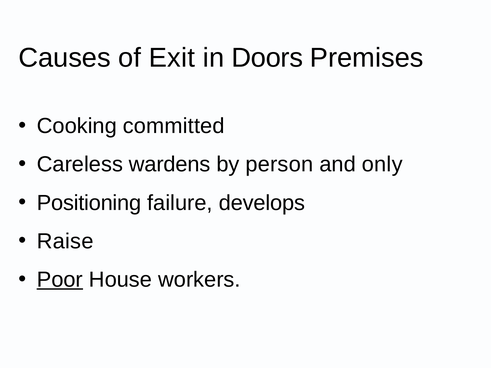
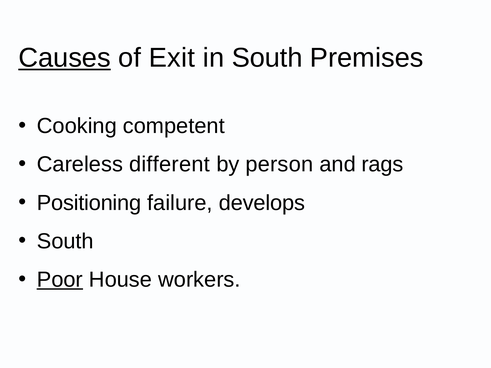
Causes underline: none -> present (65, 58)
in Doors: Doors -> South (267, 58)
committed: committed -> competent (174, 126)
wardens: wardens -> different (170, 165)
only: only -> rags (382, 165)
Raise: Raise -> South (65, 241)
